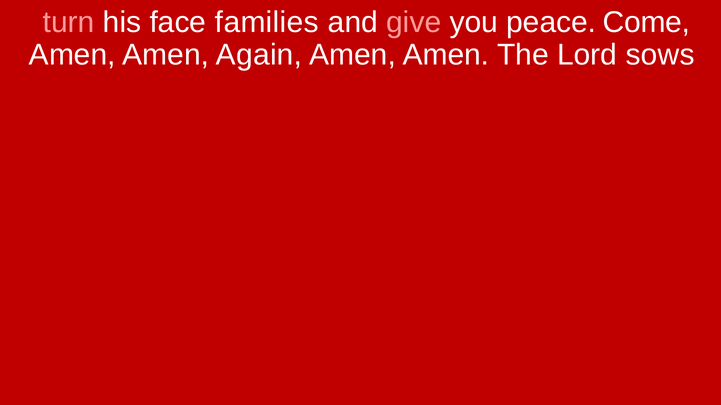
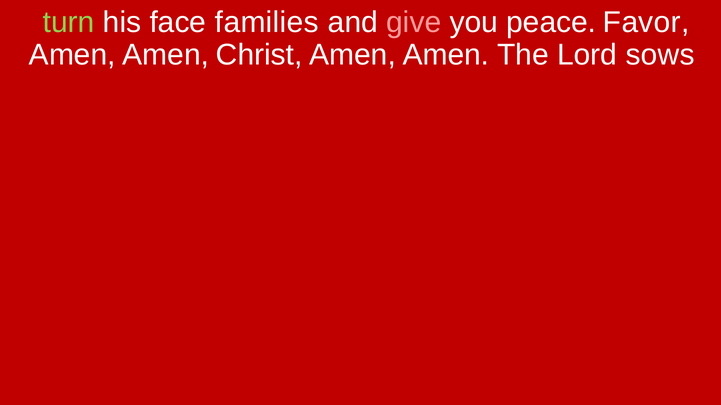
turn colour: pink -> light green (69, 22)
Come: Come -> Favor (646, 22)
Again: Again -> Christ (259, 55)
